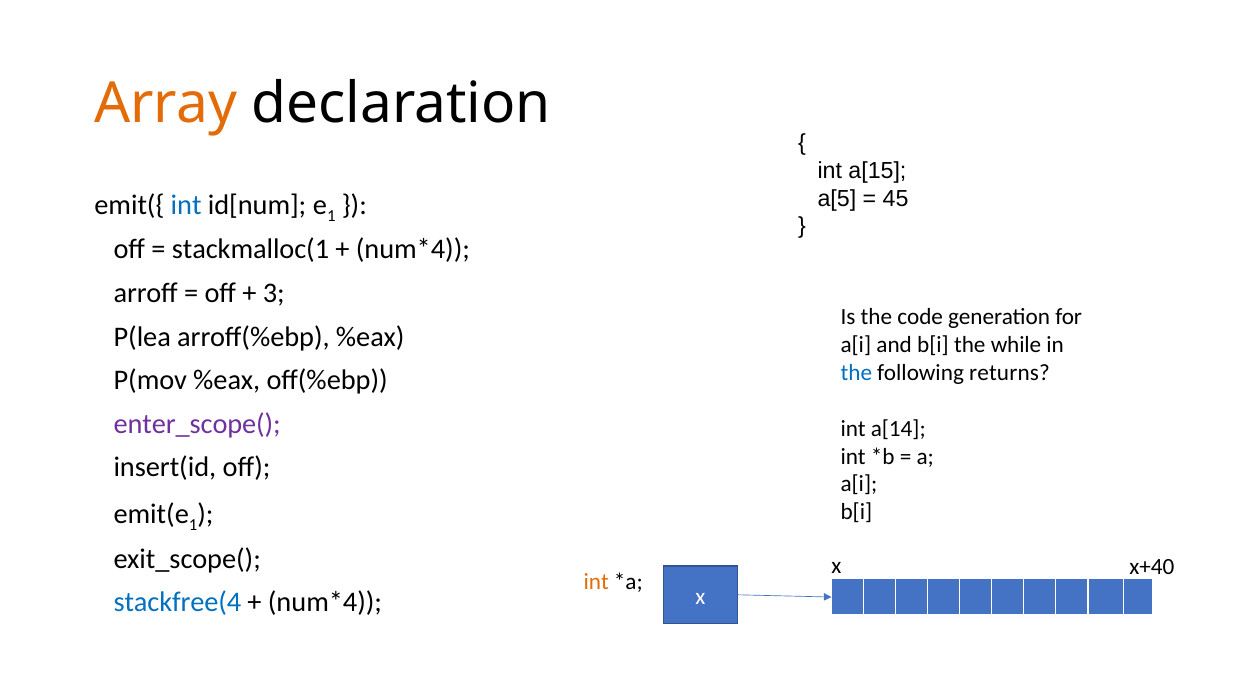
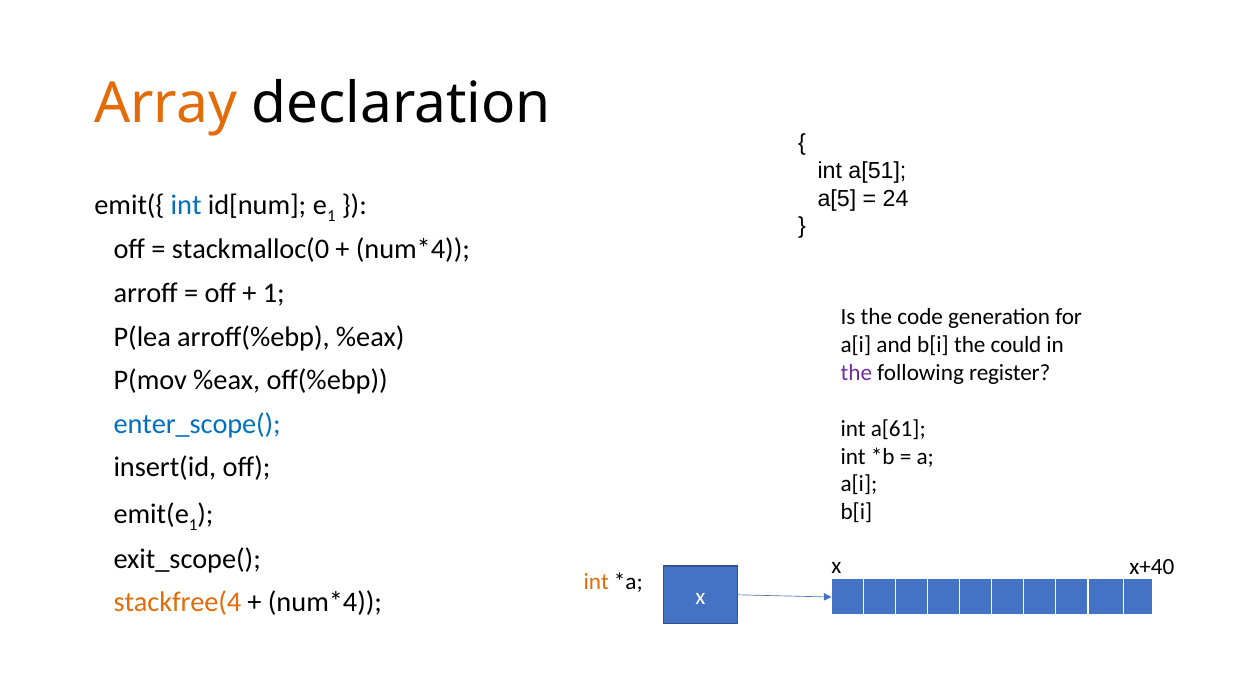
a[15: a[15 -> a[51 (877, 171)
45: 45 -> 24 (896, 199)
stackmalloc(1: stackmalloc(1 -> stackmalloc(0 (250, 250)
3: 3 -> 1 (274, 293)
while: while -> could (1016, 345)
the colour: blue -> purple (856, 373)
returns: returns -> register (1010, 373)
enter_scope( colour: purple -> blue (197, 424)
a[14: a[14 -> a[61 (898, 429)
stackfree(4 colour: blue -> orange (177, 602)
